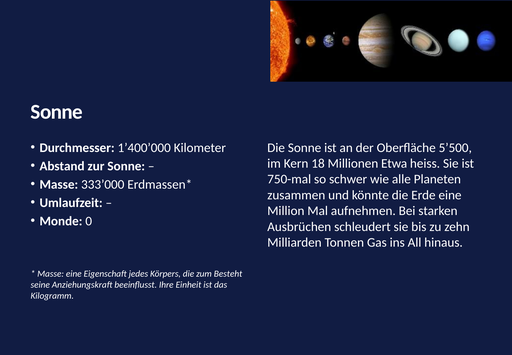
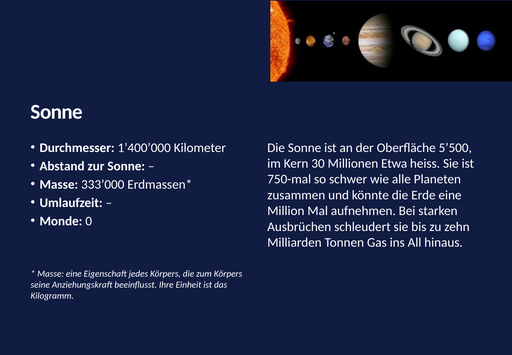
18: 18 -> 30 (318, 163)
zum Besteht: Besteht -> Körpers (228, 273)
